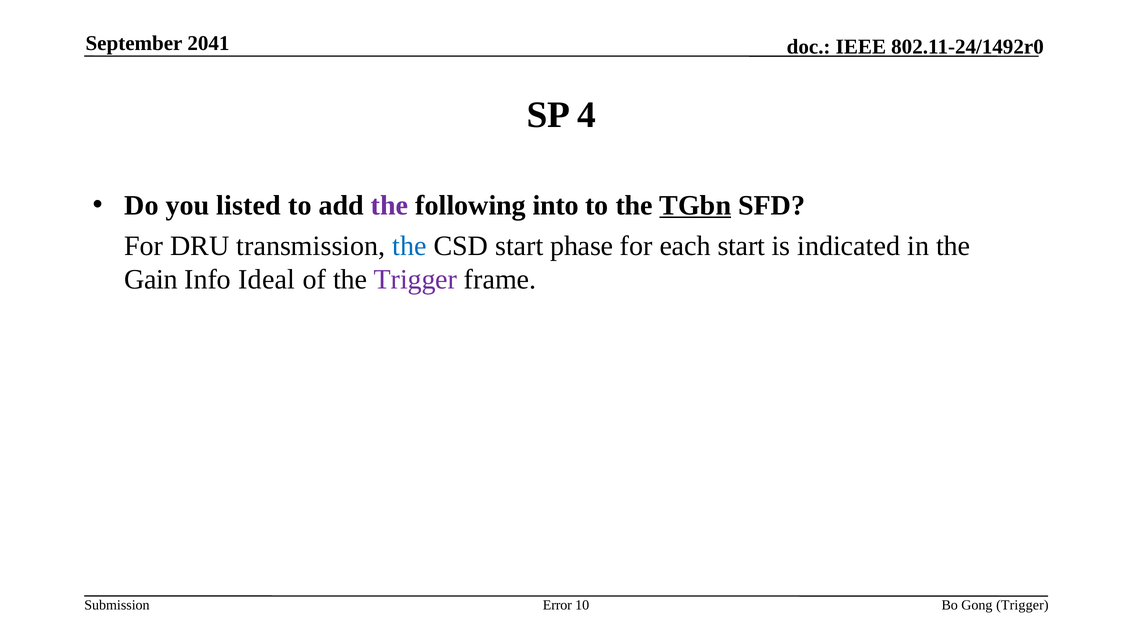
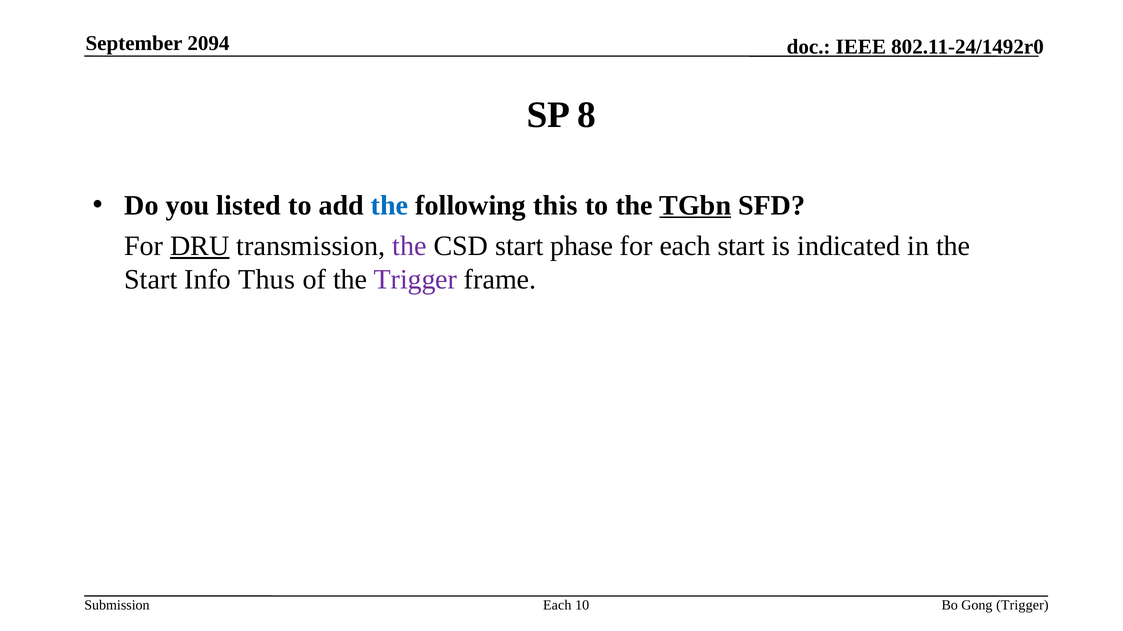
2041: 2041 -> 2094 (208, 43)
4: 4 -> 8 (587, 115)
the colour: purple -> blue (390, 206)
into: into -> this (555, 206)
DRU underline: none -> present (200, 246)
the colour: blue -> purple (409, 246)
Gain: Gain -> Start (151, 280)
Ideal: Ideal -> Thus (267, 280)
Error: Error -> Each (557, 606)
